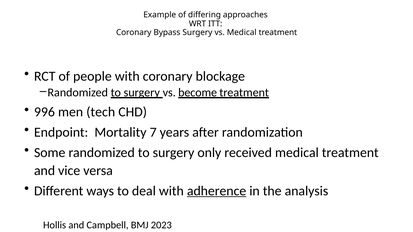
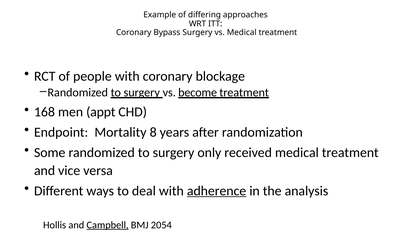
996: 996 -> 168 (44, 112)
tech: tech -> appt (101, 112)
7: 7 -> 8 (153, 132)
Campbell underline: none -> present (108, 225)
2023: 2023 -> 2054 (161, 225)
